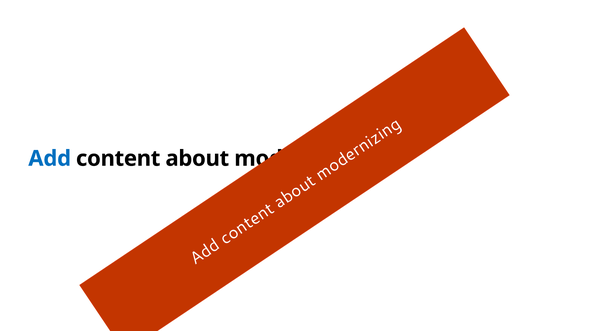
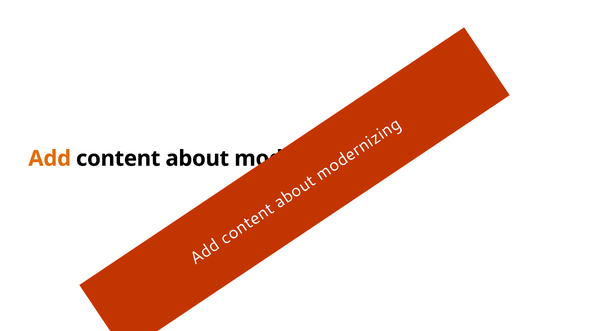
Add colour: blue -> orange (50, 159)
